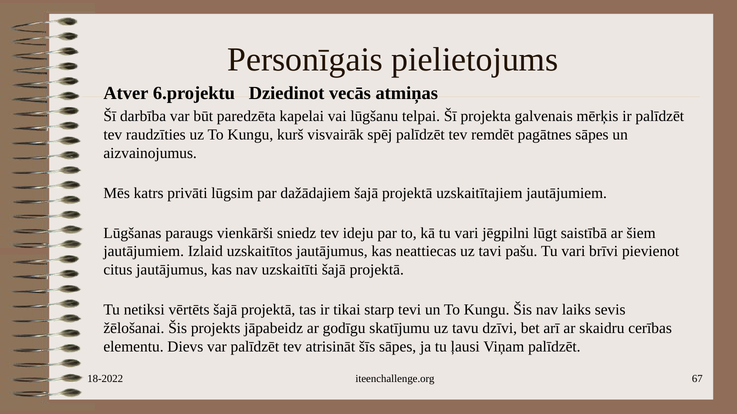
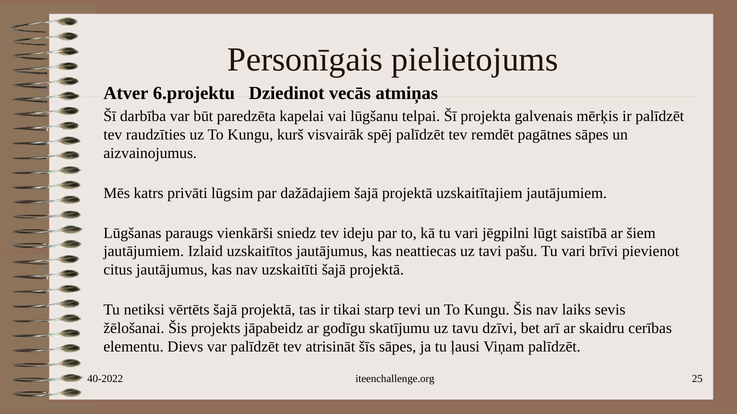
18-2022: 18-2022 -> 40-2022 (105, 379)
67: 67 -> 25 (697, 379)
